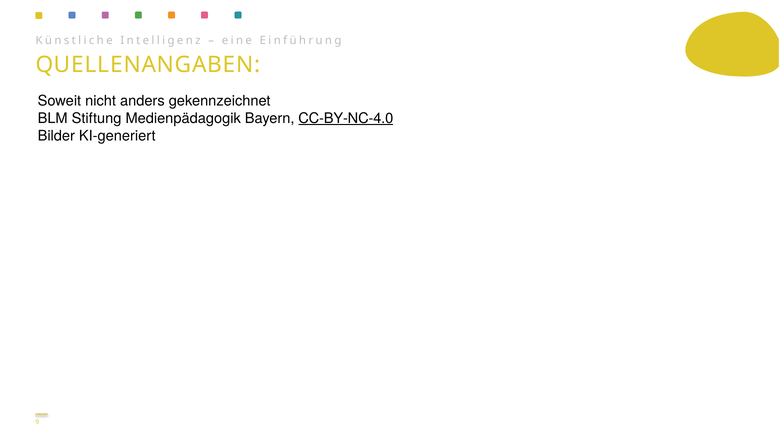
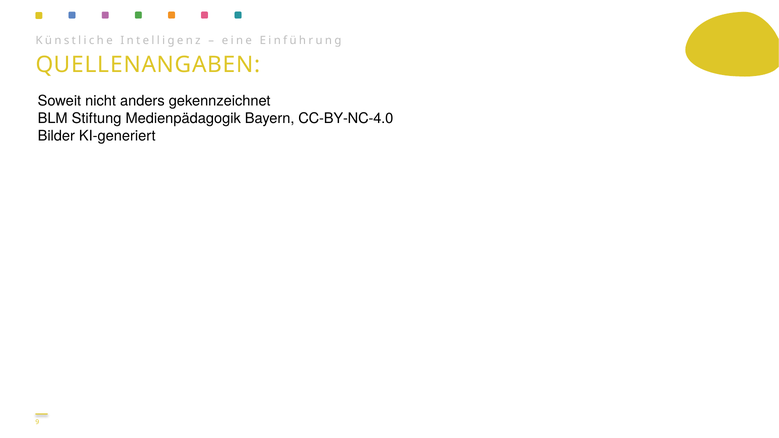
CC-BY-NC-4.0 underline: present -> none (346, 118)
